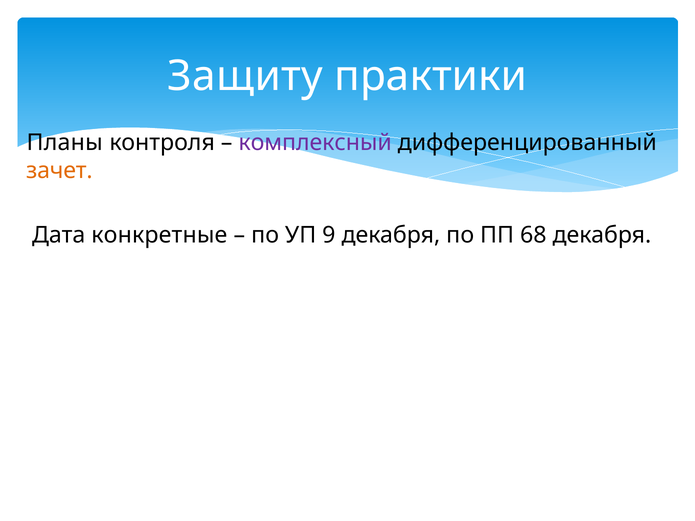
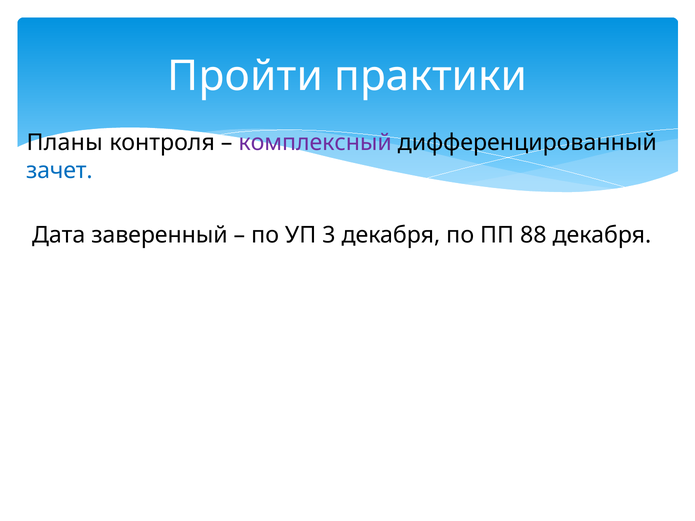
Защиту: Защиту -> Пройти (245, 76)
зачет colour: orange -> blue (59, 171)
конкретные: конкретные -> заверенный (159, 235)
9: 9 -> 3 (329, 235)
68: 68 -> 88 (533, 235)
